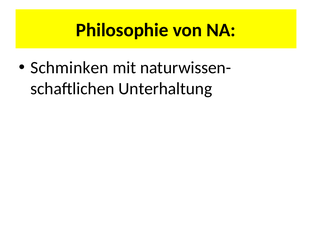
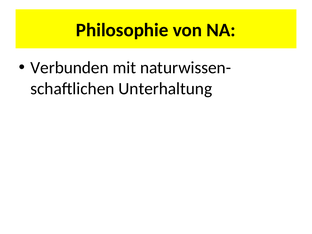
Schminken: Schminken -> Verbunden (70, 68)
